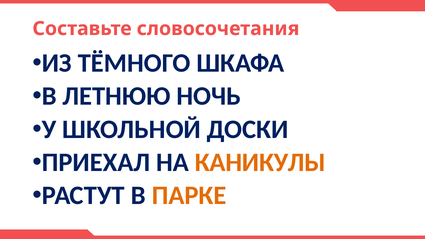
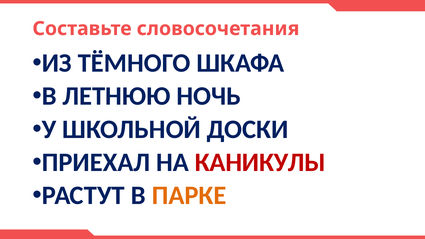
КАНИКУЛЫ colour: orange -> red (260, 162)
